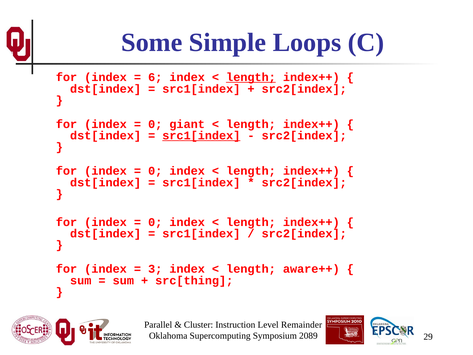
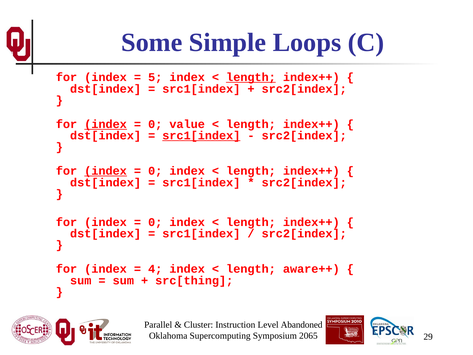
6: 6 -> 5 (155, 77)
index underline: none -> present (106, 124)
giant: giant -> value (187, 124)
index underline: none -> present (106, 171)
3: 3 -> 4 (155, 269)
Remainder: Remainder -> Abandoned (302, 325)
2089: 2089 -> 2065 (308, 336)
